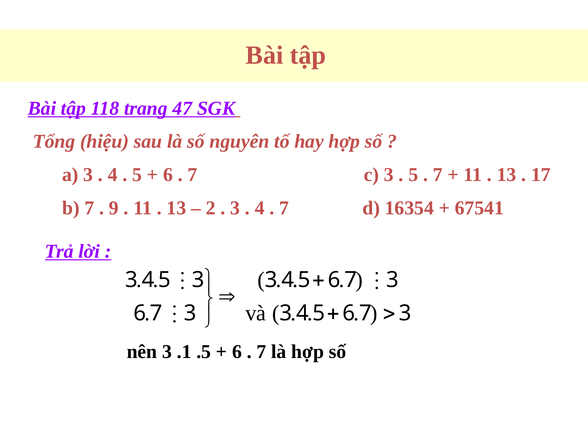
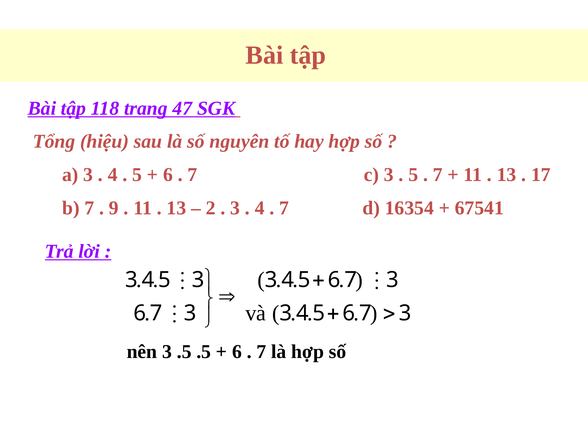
3 .1: .1 -> .5 (184, 352)
